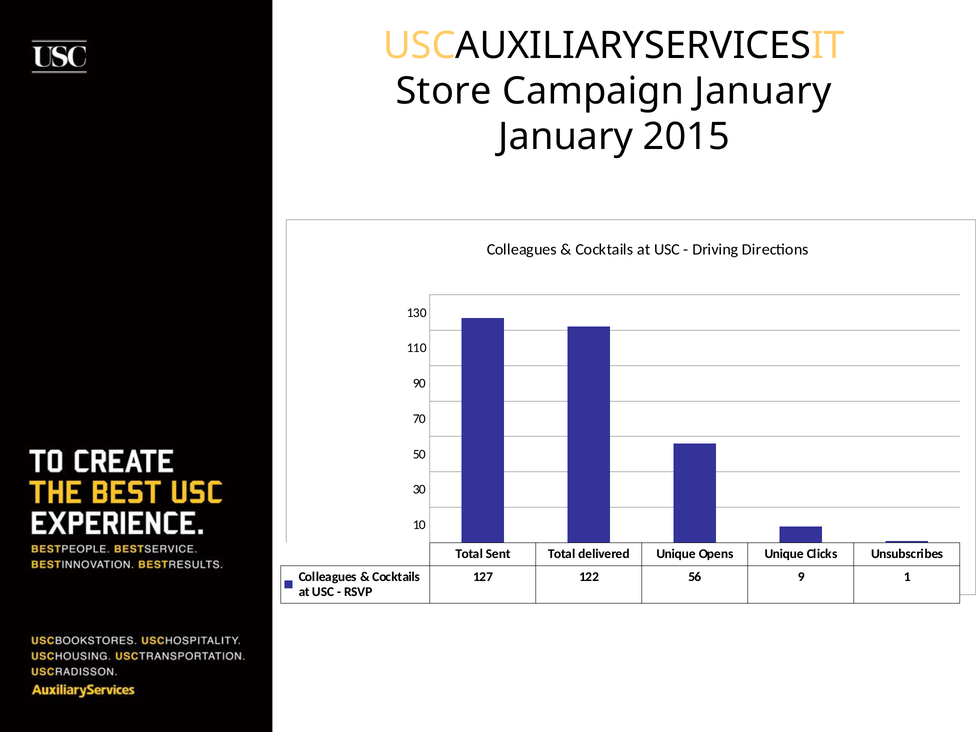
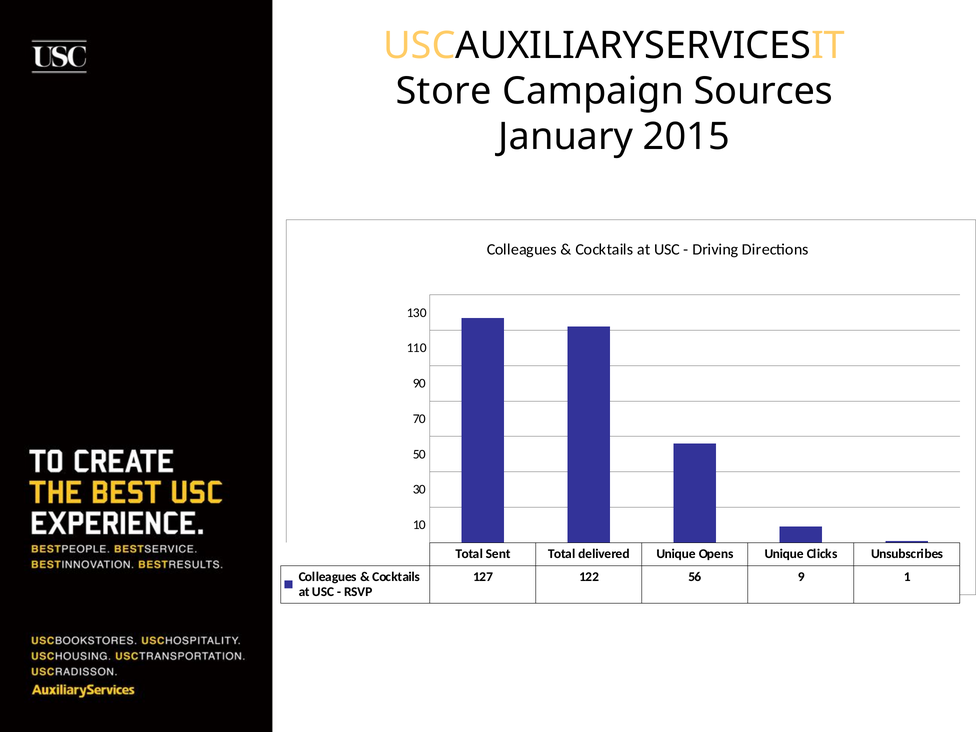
Campaign January: January -> Sources (763, 91)
